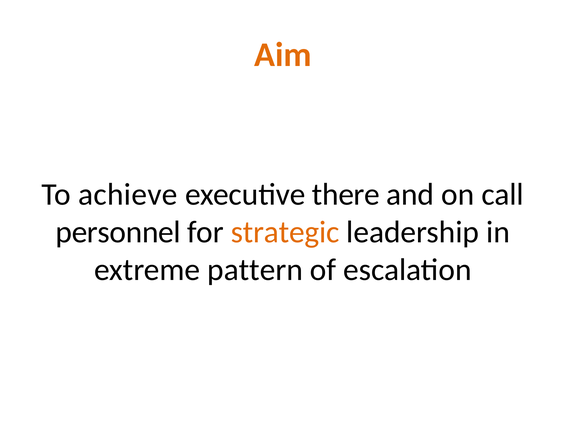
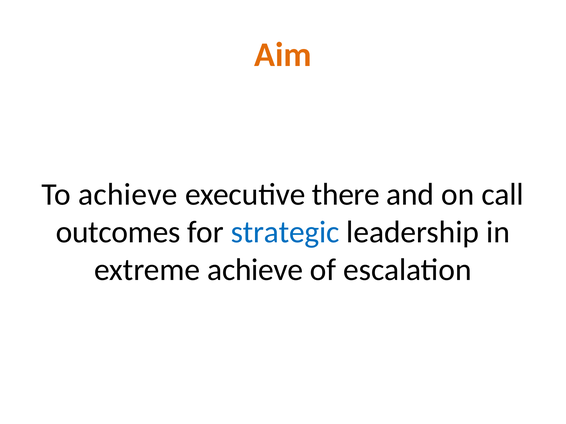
personnel: personnel -> outcomes (118, 232)
strategic colour: orange -> blue (285, 232)
extreme pattern: pattern -> achieve (255, 270)
